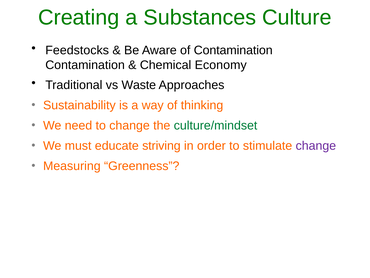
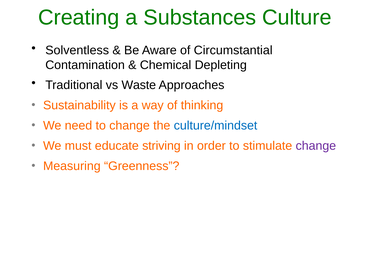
Feedstocks: Feedstocks -> Solventless (77, 50)
of Contamination: Contamination -> Circumstantial (233, 50)
Economy: Economy -> Depleting (221, 65)
culture/mindset colour: green -> blue (216, 125)
